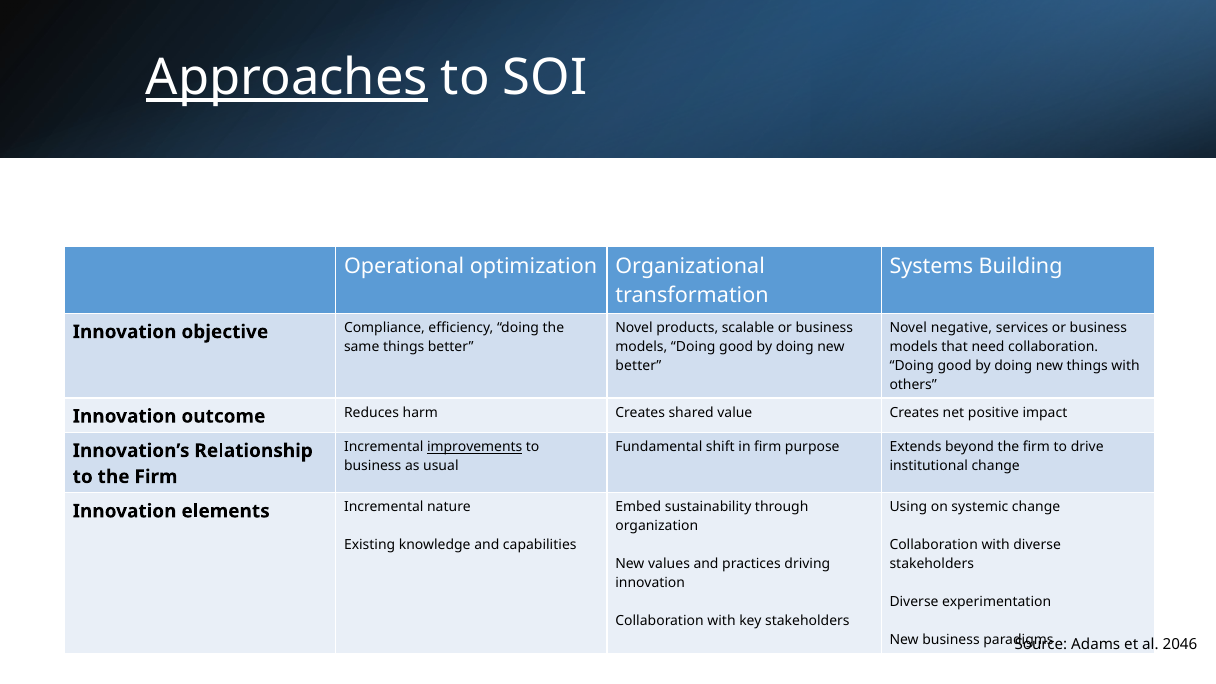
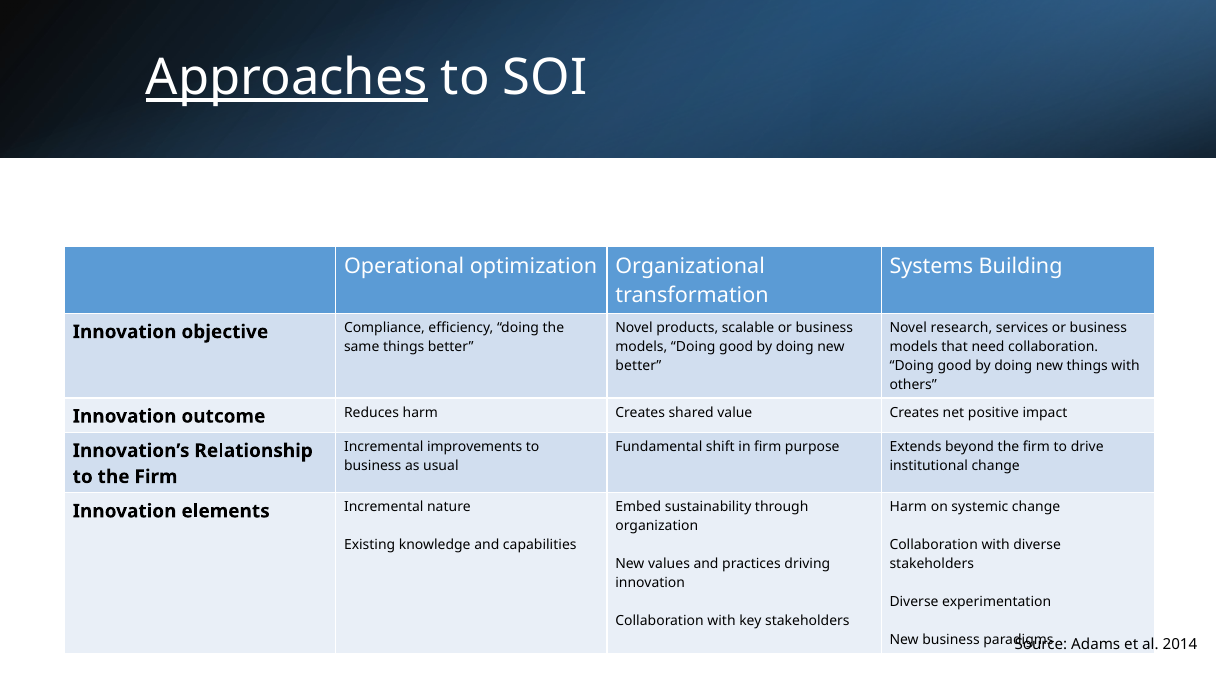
negative: negative -> research (961, 328)
improvements underline: present -> none (475, 447)
Using: Using -> Harm (908, 507)
2046: 2046 -> 2014 (1180, 644)
